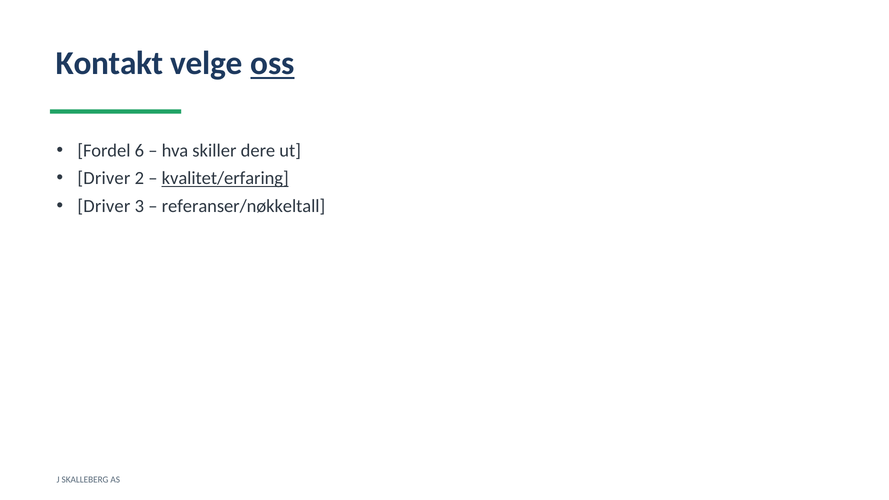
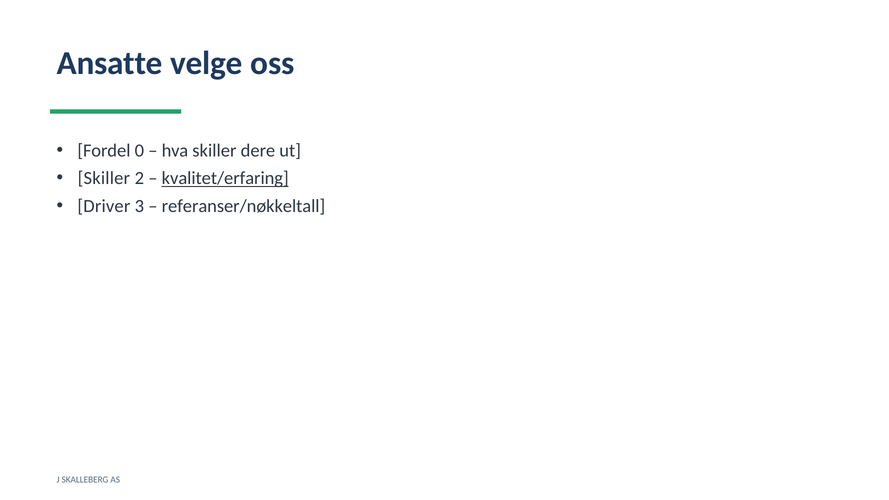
Kontakt: Kontakt -> Ansatte (110, 63)
oss underline: present -> none (272, 63)
6: 6 -> 0 (139, 151)
Driver: Driver -> Skiller (104, 178)
